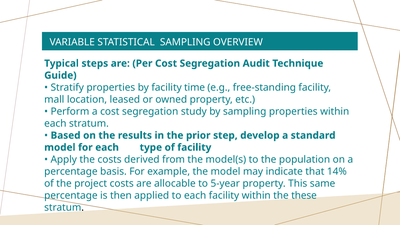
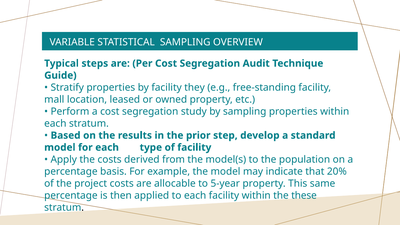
time: time -> they (195, 87)
14%: 14% -> 20% (337, 171)
